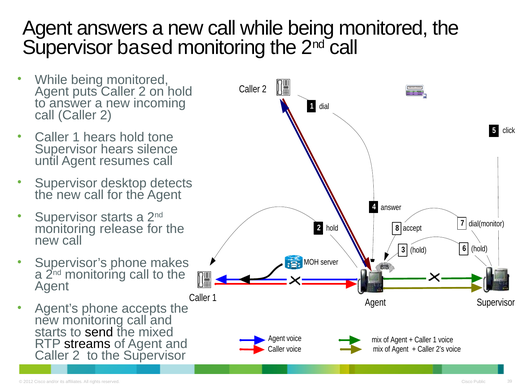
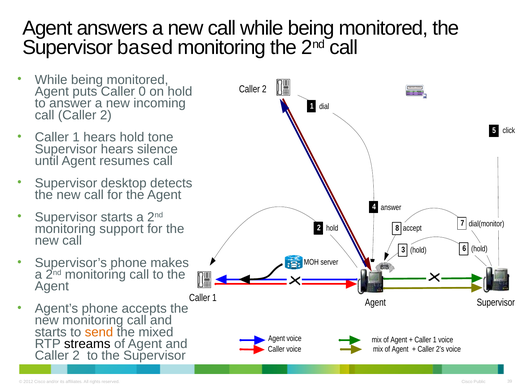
puts Caller 2: 2 -> 0 (142, 92)
release: release -> support (121, 229)
send colour: black -> orange (99, 332)
